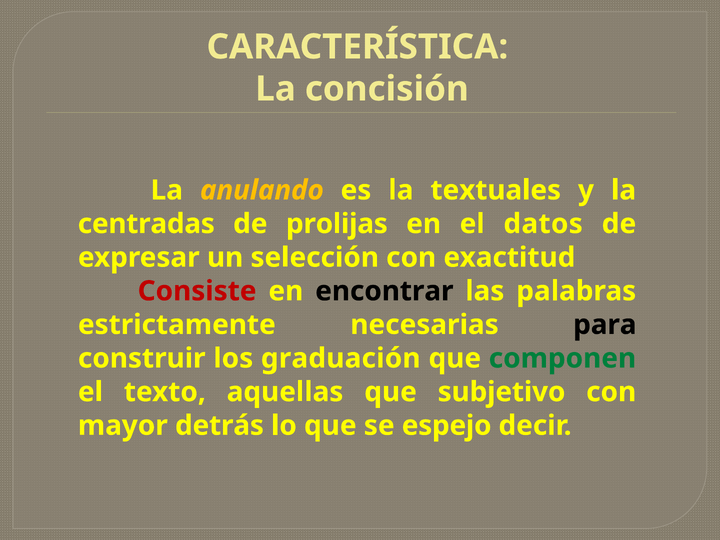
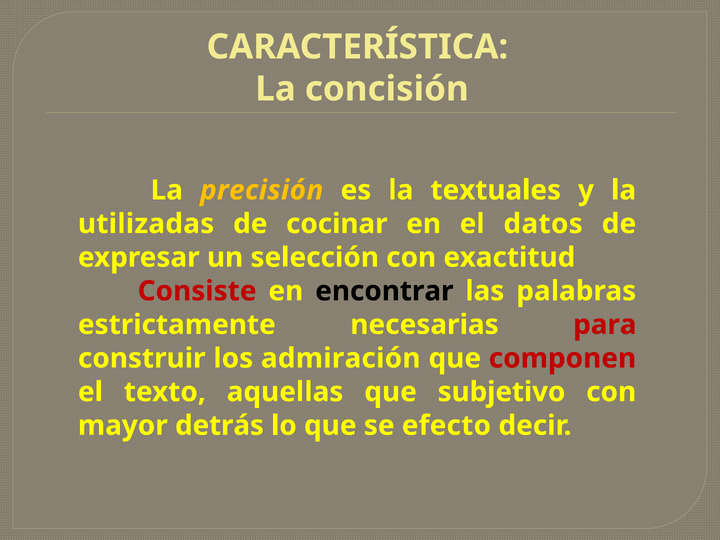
anulando: anulando -> precisión (262, 190)
centradas: centradas -> utilizadas (146, 224)
prolijas: prolijas -> cocinar (337, 224)
para colour: black -> red (605, 325)
graduación: graduación -> admiración (341, 358)
componen colour: green -> red (562, 358)
espejo: espejo -> efecto (446, 426)
